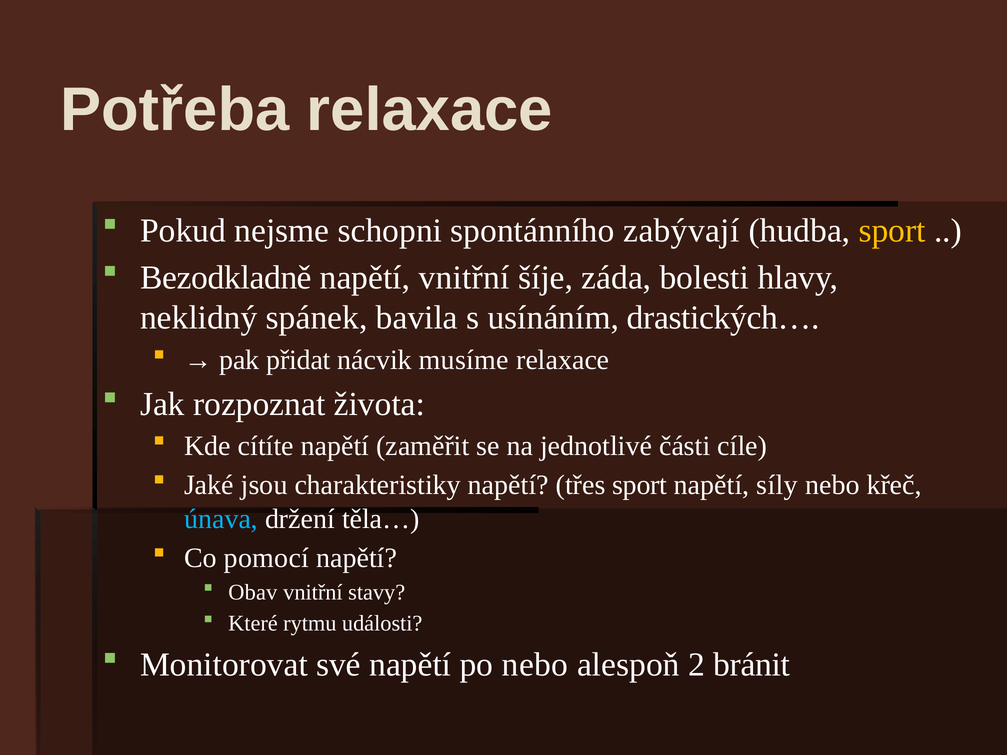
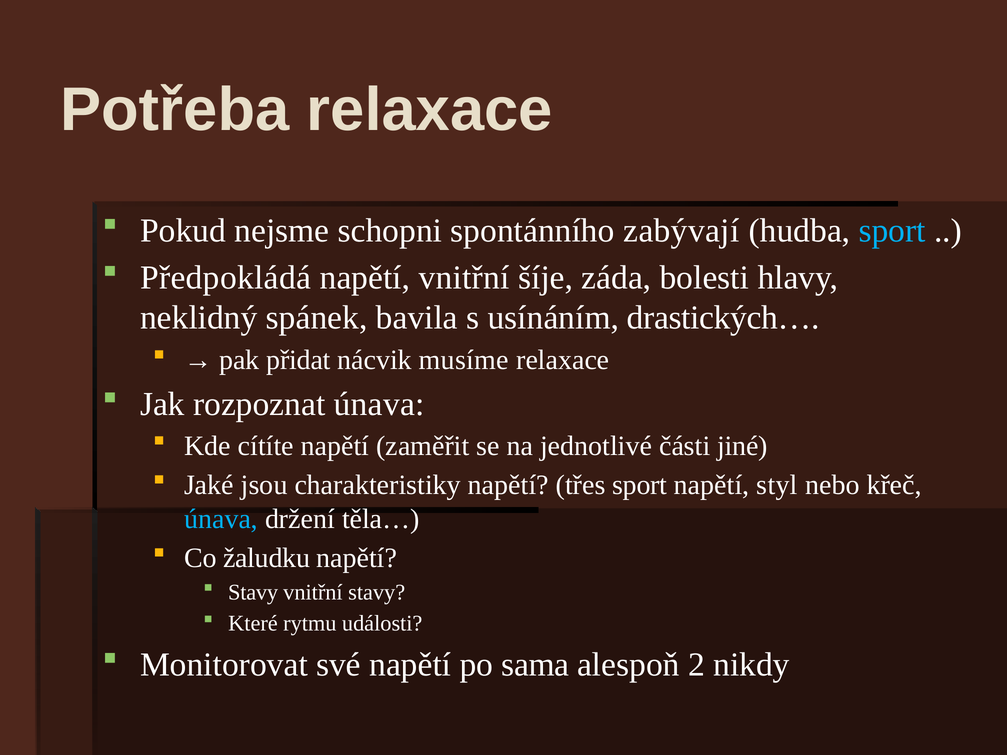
sport colour: yellow -> light blue (892, 231)
Bezodkladně: Bezodkladně -> Předpokládá (226, 278)
rozpoznat života: života -> únava (379, 404)
cíle: cíle -> jiné (742, 446)
síly: síly -> styl (777, 485)
pomocí: pomocí -> žaludku (267, 558)
Obav: Obav -> Stavy (253, 592)
po nebo: nebo -> sama (535, 665)
bránit: bránit -> nikdy (751, 665)
